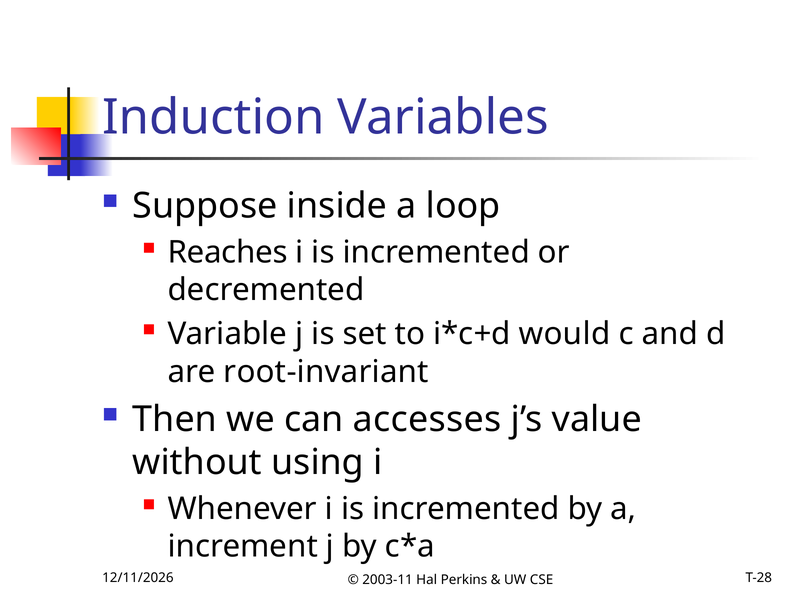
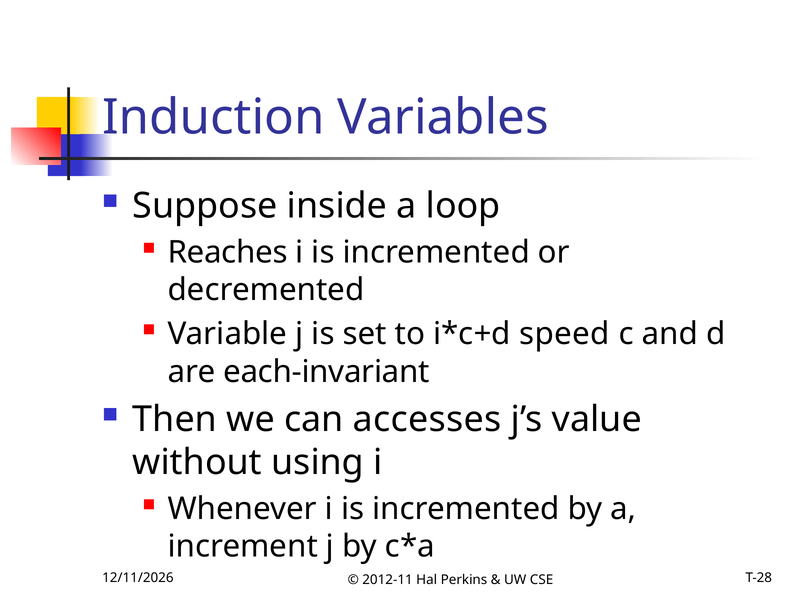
would: would -> speed (565, 334)
root-invariant: root-invariant -> each-invariant (326, 372)
2003-11: 2003-11 -> 2012-11 (388, 580)
